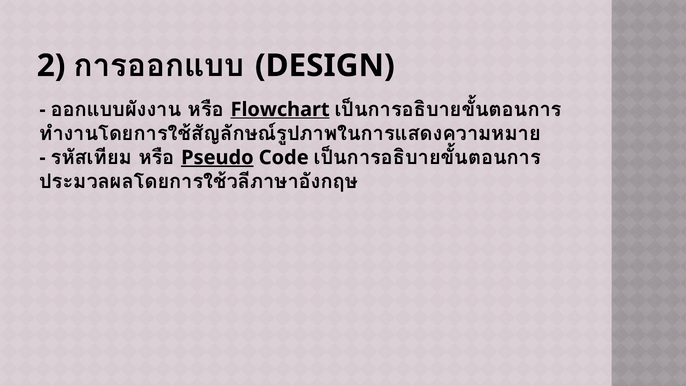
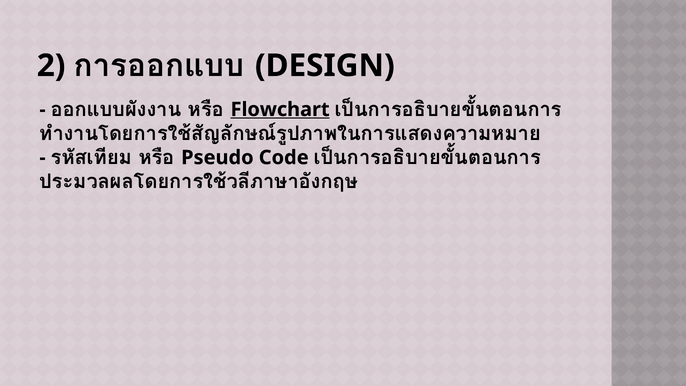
Pseudo underline: present -> none (217, 158)
